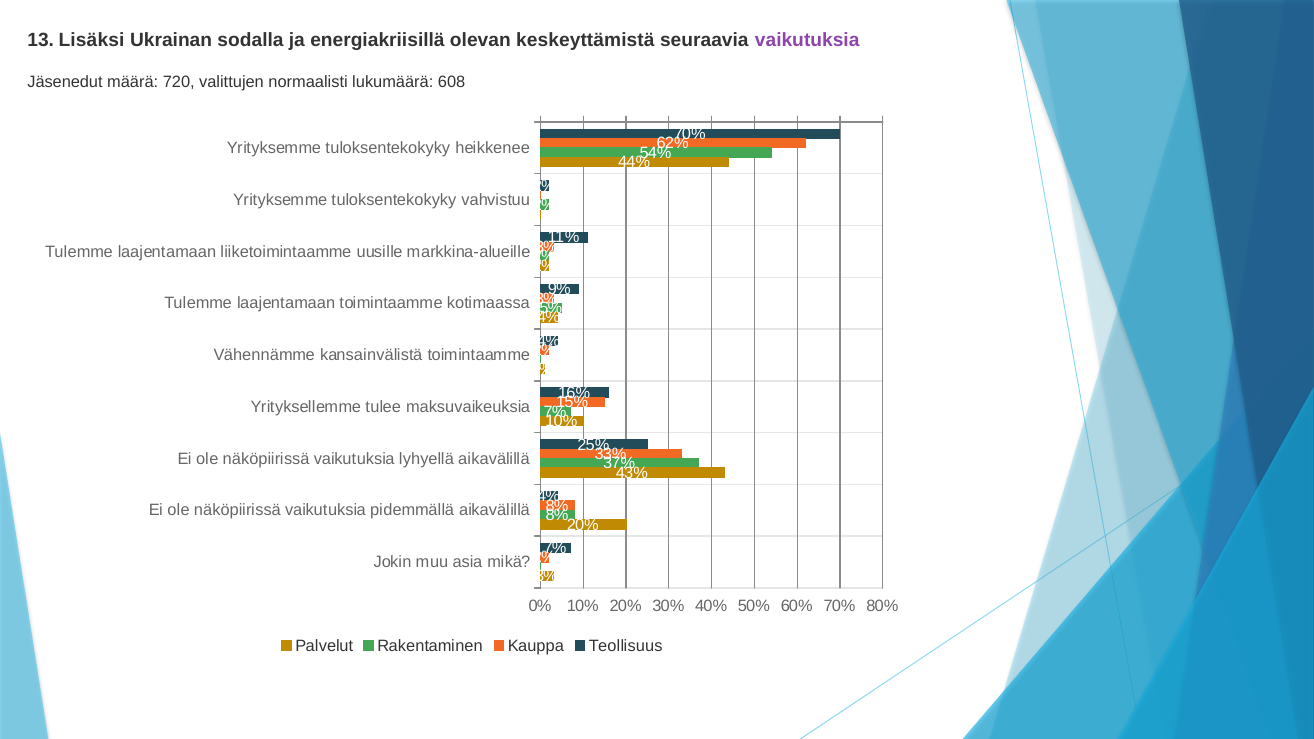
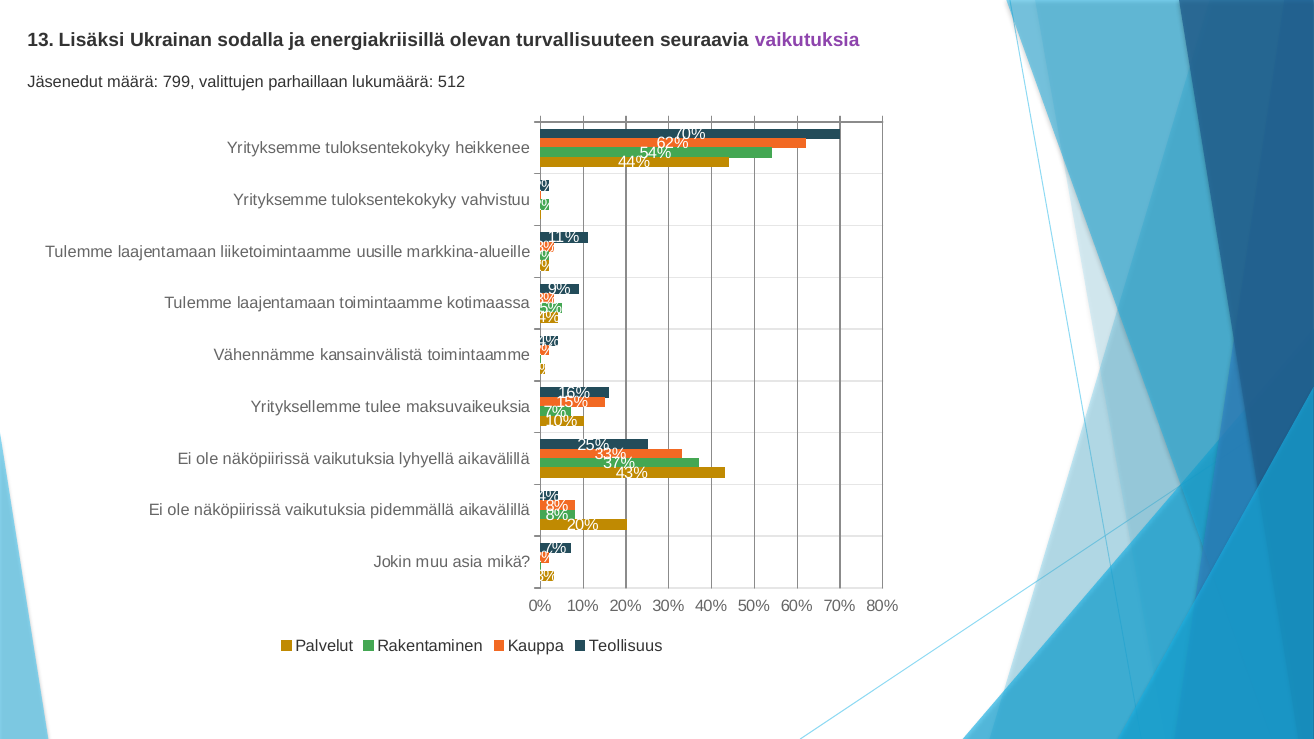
keskeyttämistä: keskeyttämistä -> turvallisuuteen (585, 40)
720: 720 -> 799 (179, 82)
normaalisti: normaalisti -> parhaillaan (308, 82)
608: 608 -> 512 (452, 82)
